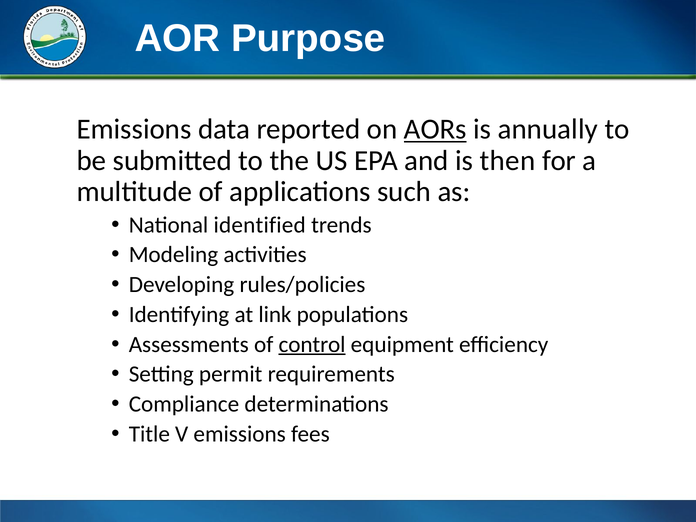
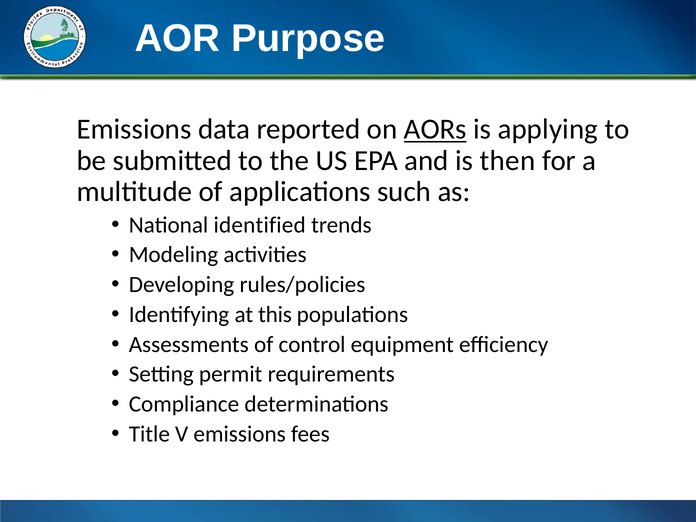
annually: annually -> applying (548, 129)
link: link -> this (275, 314)
control underline: present -> none (312, 344)
